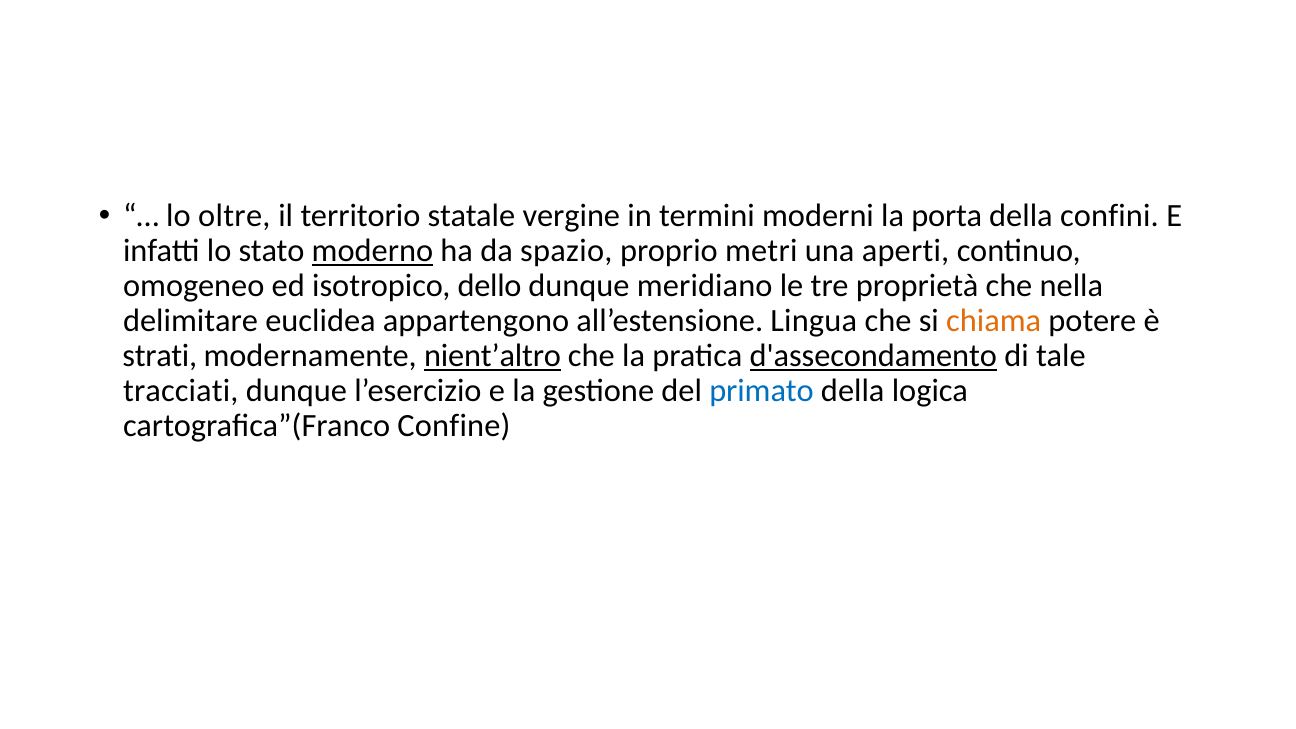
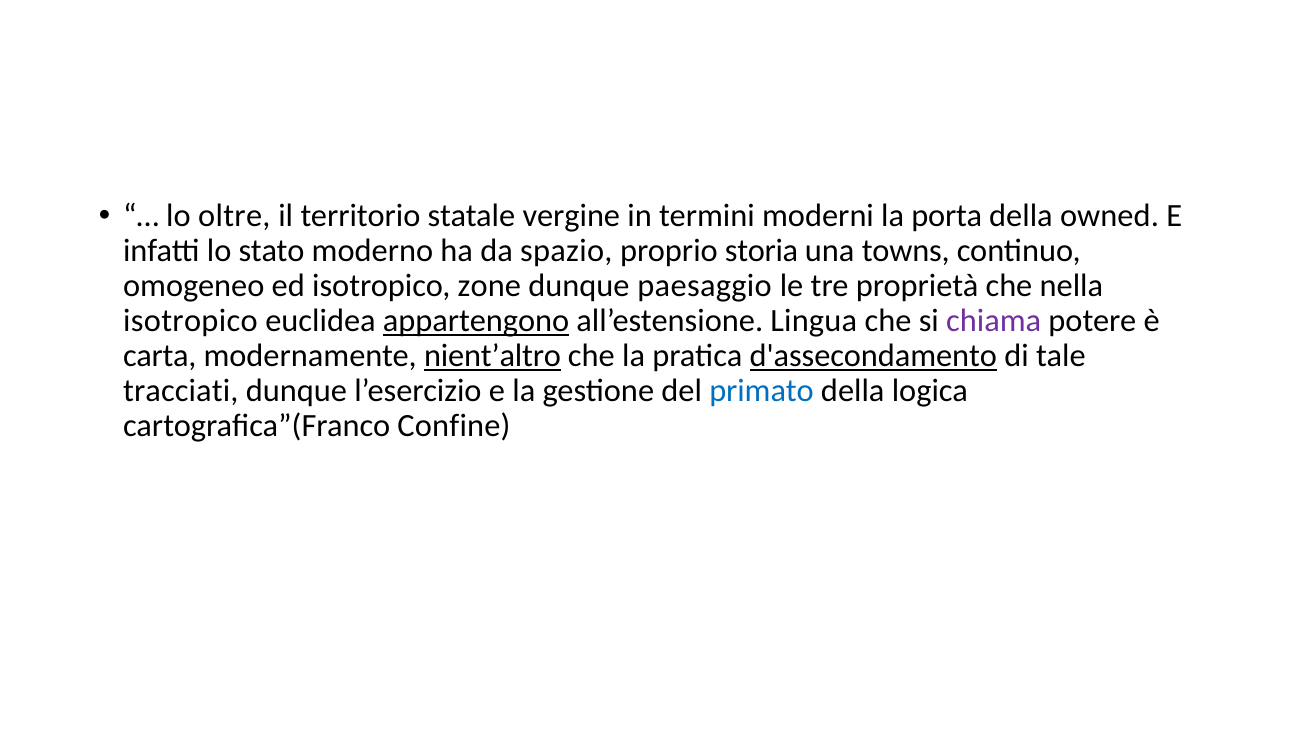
confini: confini -> owned (1109, 216)
moderno underline: present -> none (372, 251)
metri: metri -> storia (762, 251)
aperti: aperti -> towns (906, 251)
dello: dello -> zone (489, 286)
meridiano: meridiano -> paesaggio (705, 286)
delimitare: delimitare -> isotropico (190, 321)
appartengono underline: none -> present (476, 321)
chiama colour: orange -> purple (994, 321)
strati: strati -> carta (160, 356)
